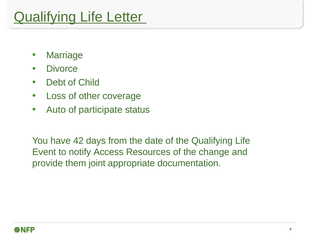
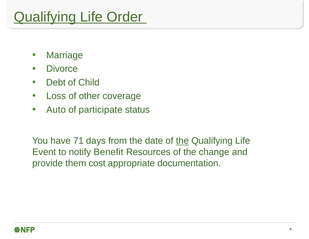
Letter: Letter -> Order (125, 17)
42: 42 -> 71 (78, 141)
the underline: none -> present (182, 141)
Access: Access -> Benefit (108, 152)
joint: joint -> cost (97, 163)
